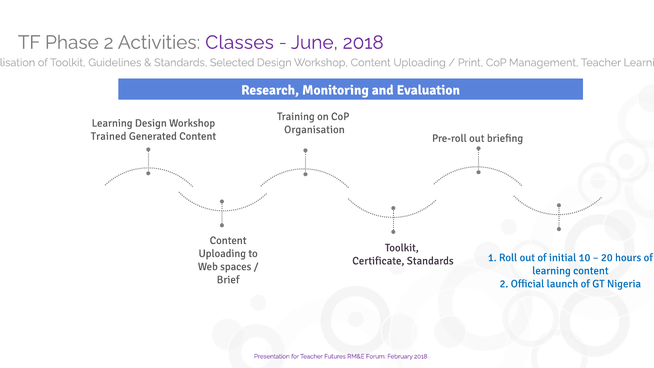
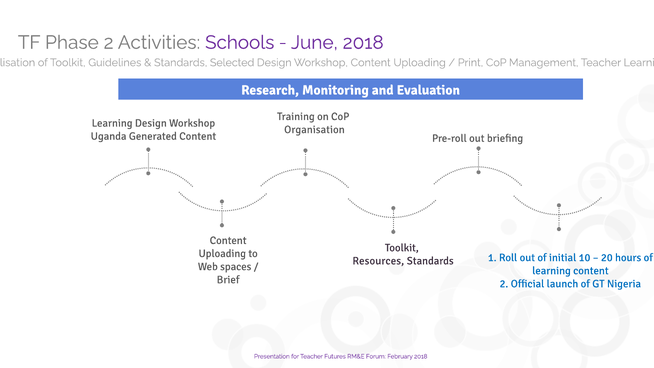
Classes: Classes -> Schools (240, 42)
Trained: Trained -> Uganda (109, 136)
Certificate: Certificate -> Resources (378, 261)
